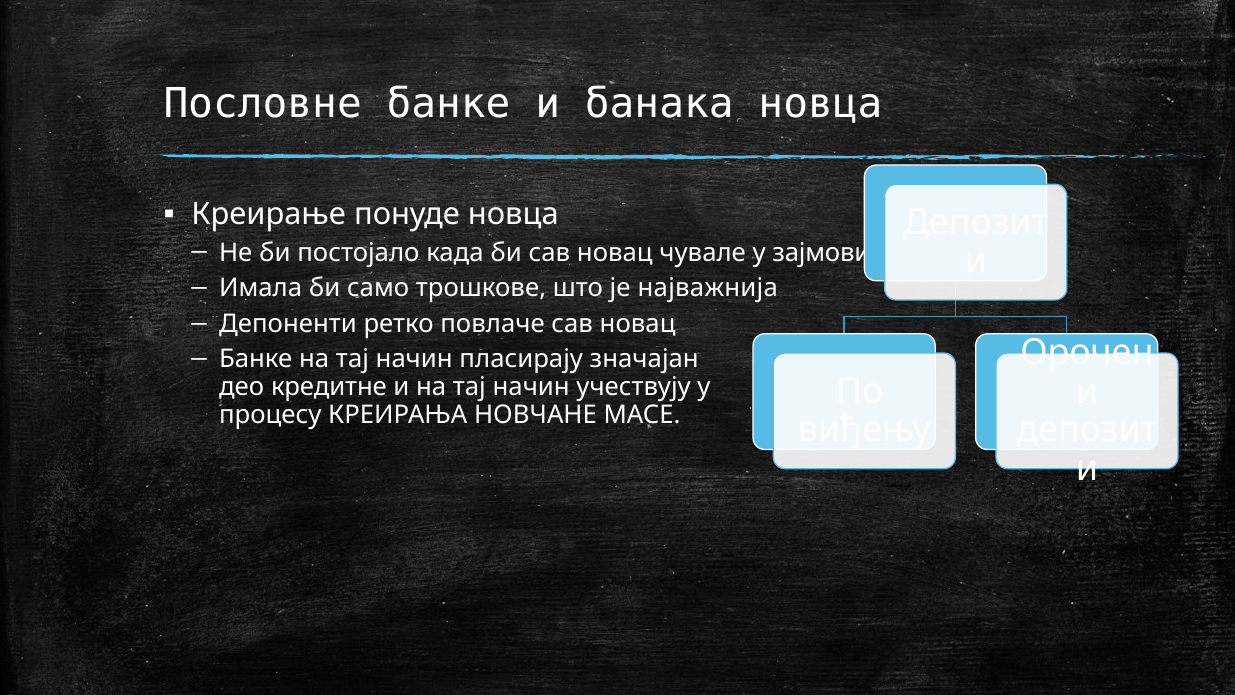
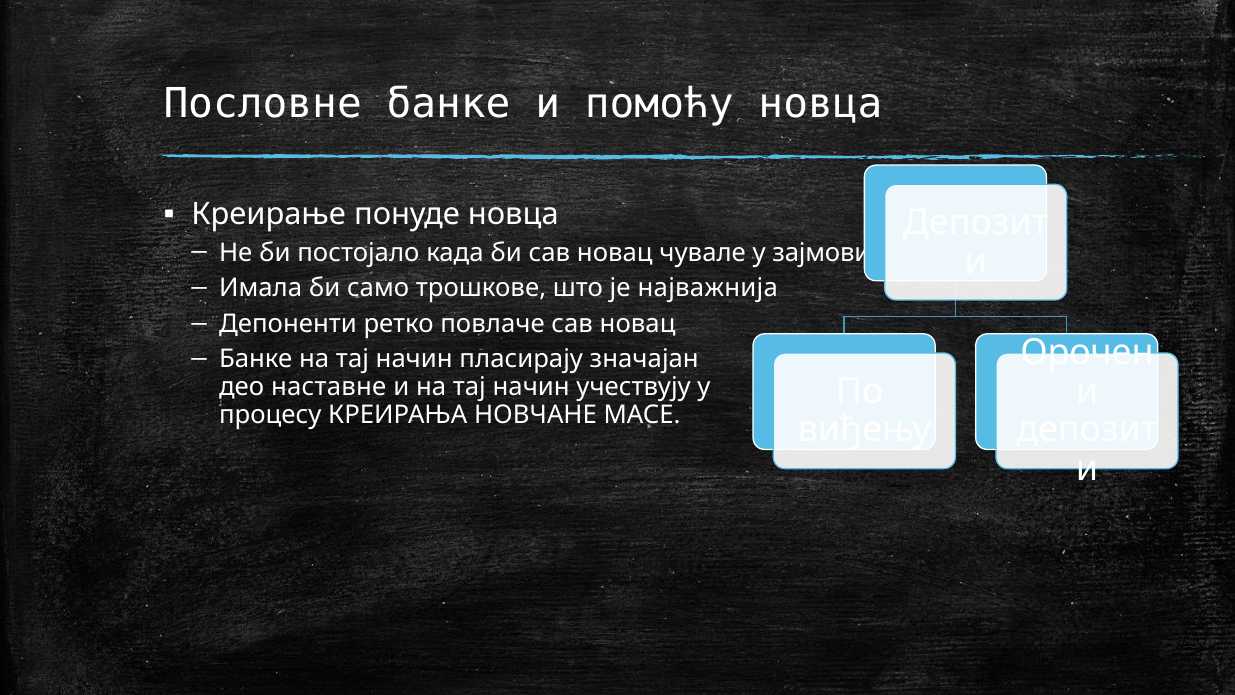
банака: банака -> помоћу (659, 104)
кредитне: кредитне -> наставне (329, 387)
